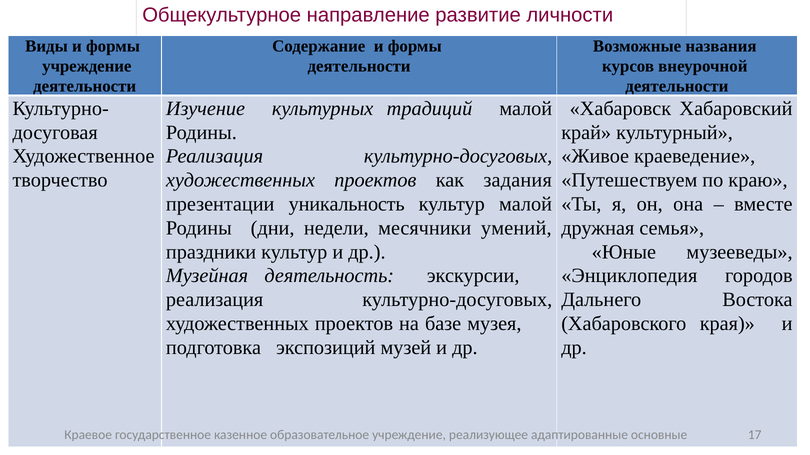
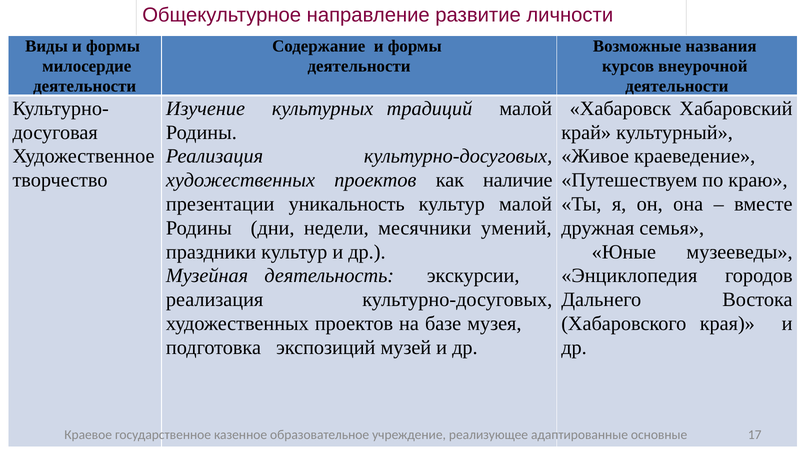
учреждение: учреждение -> милосердие (87, 66)
задания: задания -> наличие (518, 180)
